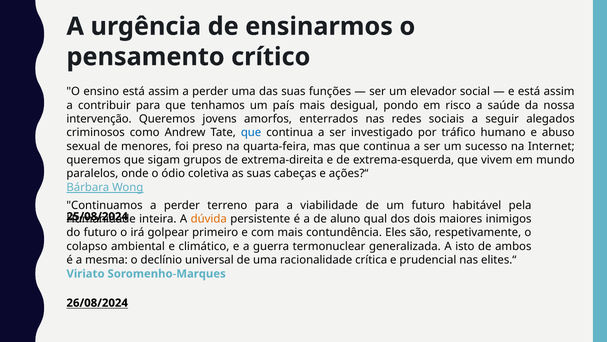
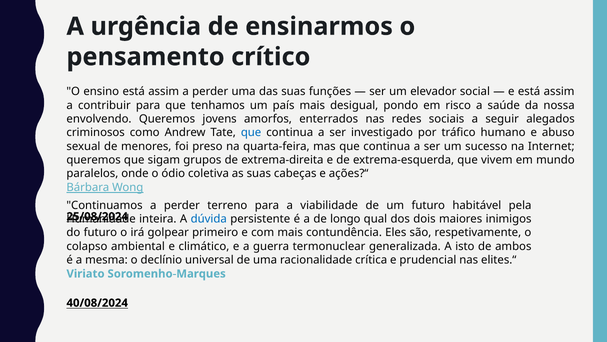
intervenção: intervenção -> envolvendo (99, 119)
dúvida colour: orange -> blue (209, 219)
aluno: aluno -> longo (345, 219)
26/08/2024: 26/08/2024 -> 40/08/2024 (97, 302)
